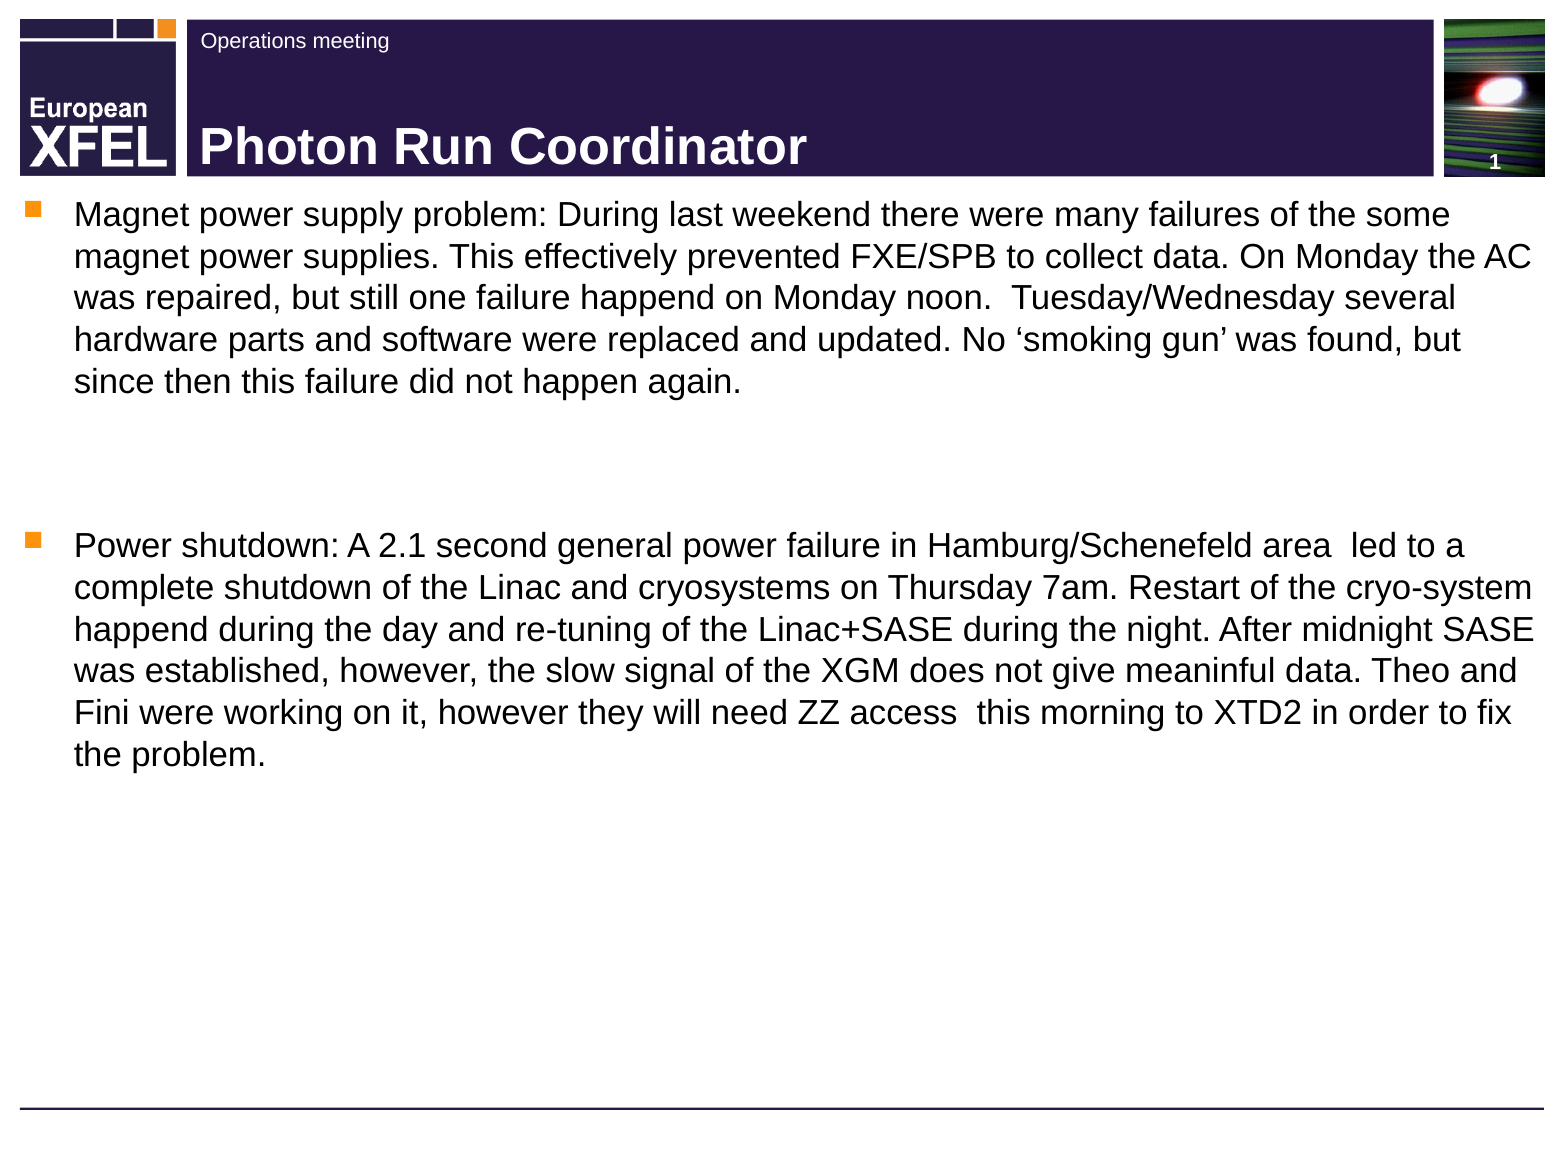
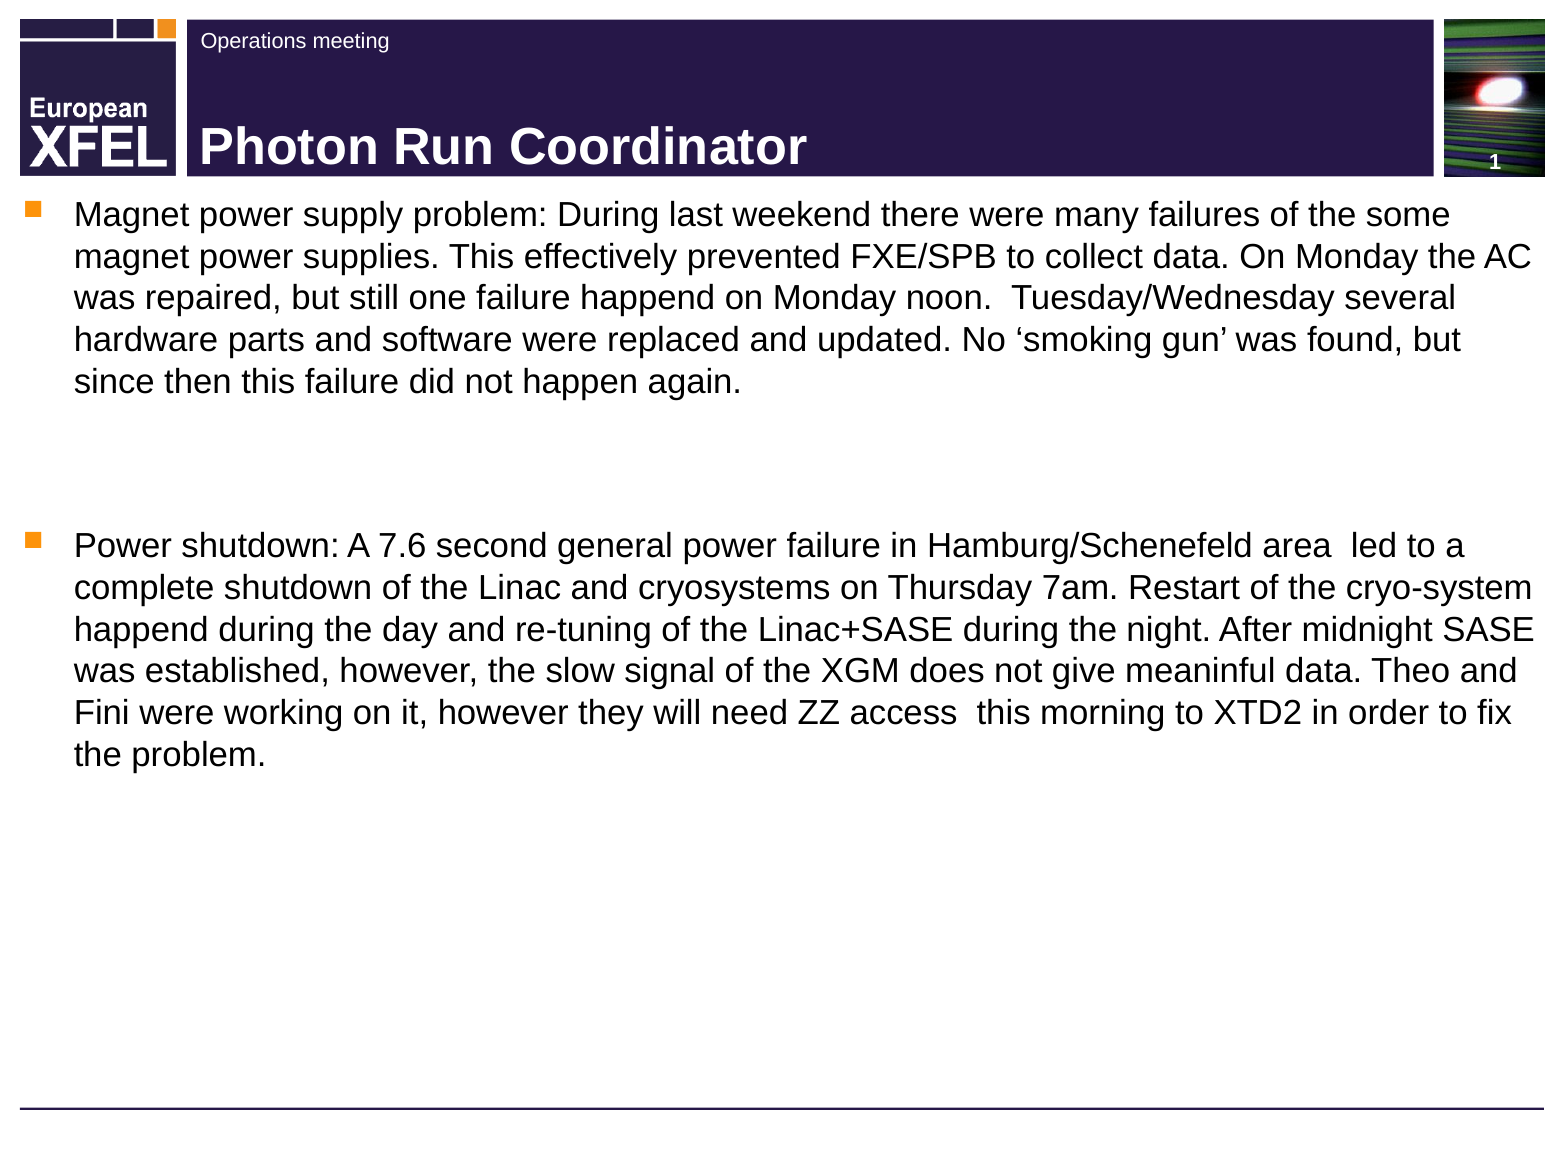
2.1: 2.1 -> 7.6 (402, 546)
